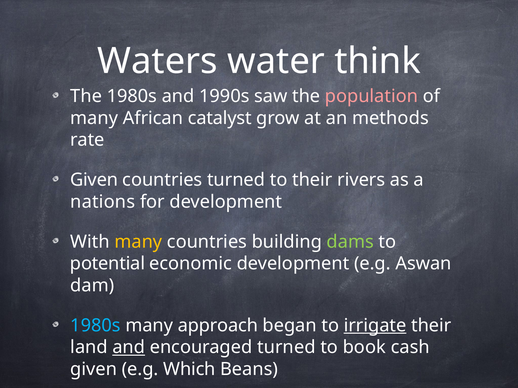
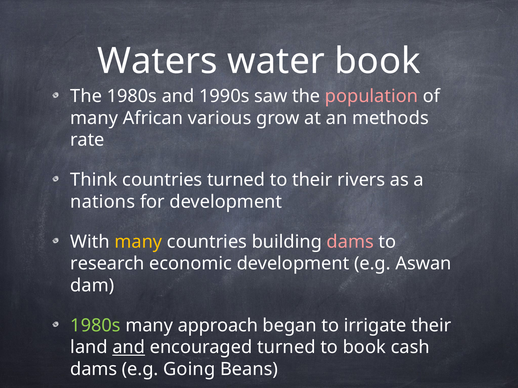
water think: think -> book (377, 61)
catalyst: catalyst -> various (220, 118)
Given: Given -> Think (94, 180)
dams colour: light green -> pink (350, 242)
potential: potential -> research (107, 264)
1980s colour: light blue -> light green (95, 326)
irrigate underline: present -> none (375, 326)
given: given -> dams (94, 370)
Which: Which -> Going (189, 370)
